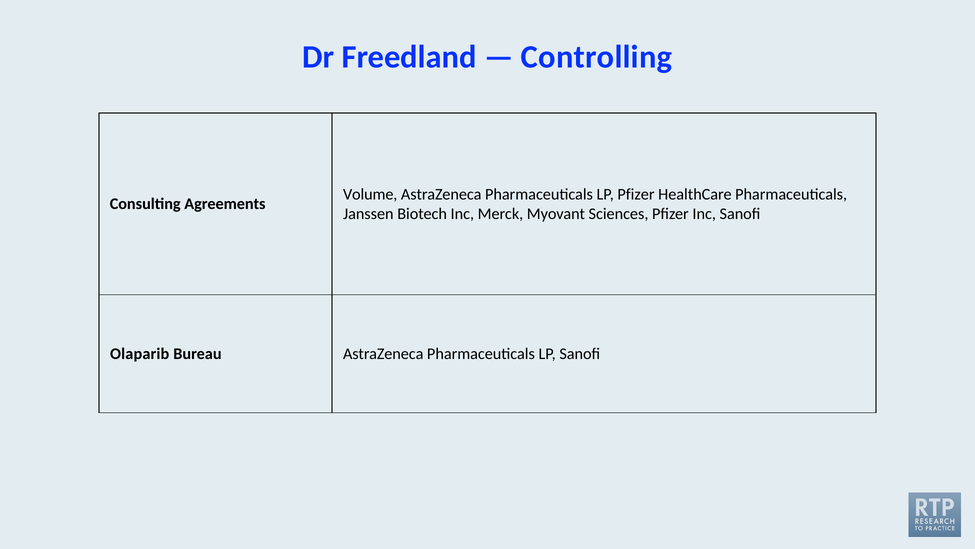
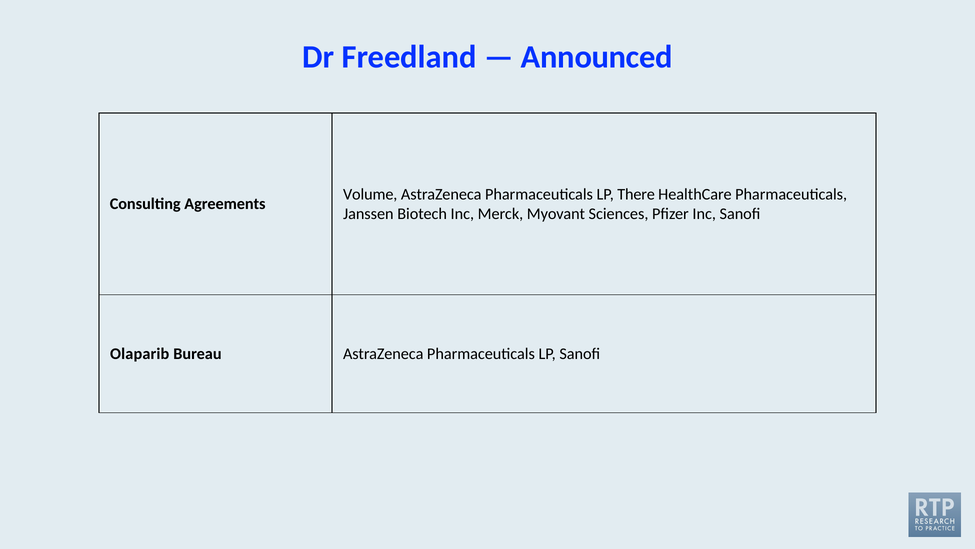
Controlling: Controlling -> Announced (597, 57)
LP Pfizer: Pfizer -> There (636, 194)
